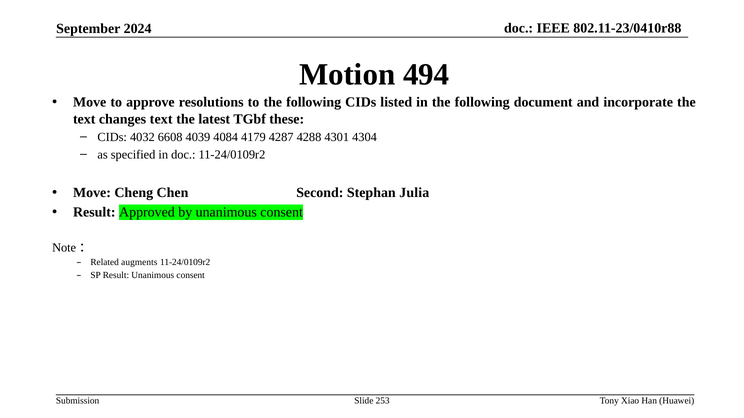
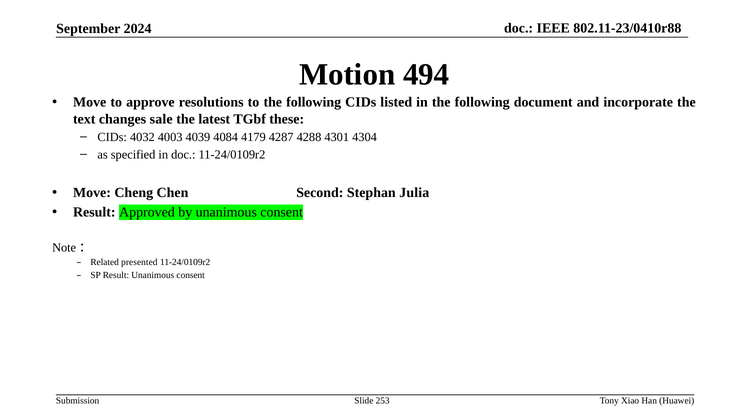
changes text: text -> sale (161, 119)
6608: 6608 -> 4003 (170, 137)
augments: augments -> presented (139, 263)
